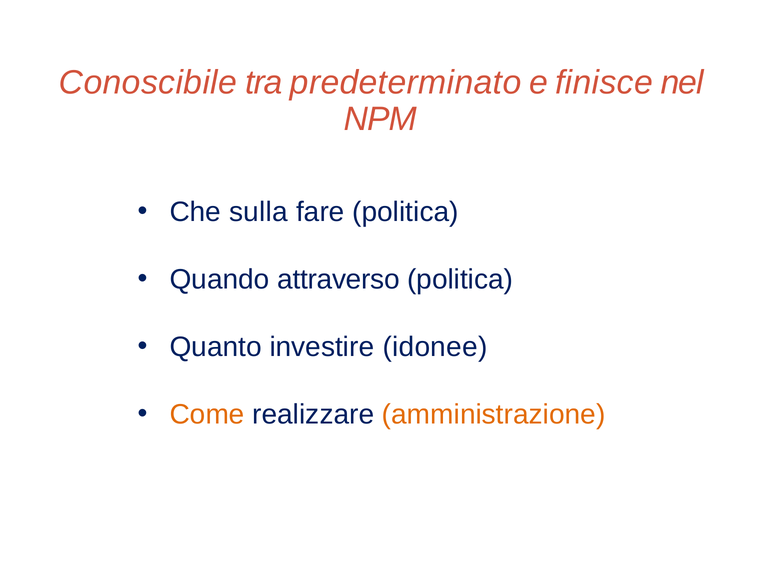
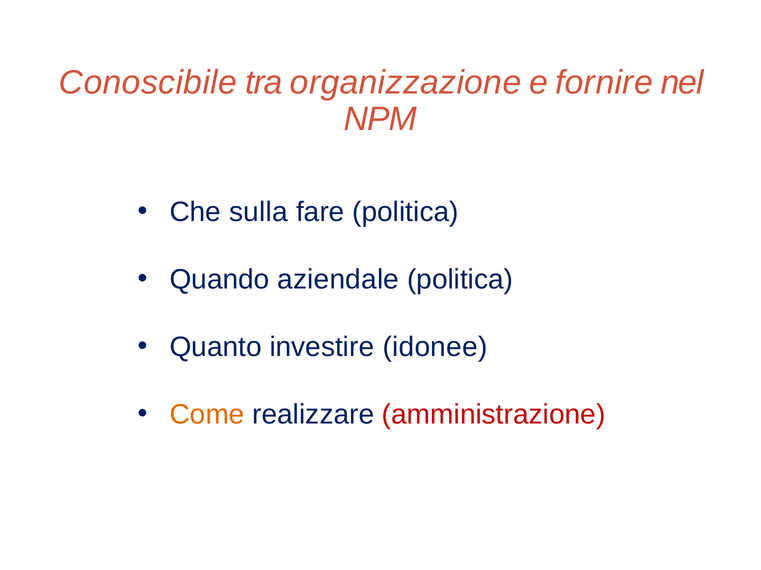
predeterminato: predeterminato -> organizzazione (406, 83)
finisce: finisce -> fornire (604, 83)
attraverso: attraverso -> aziendale (338, 280)
amministrazione colour: orange -> red (494, 415)
